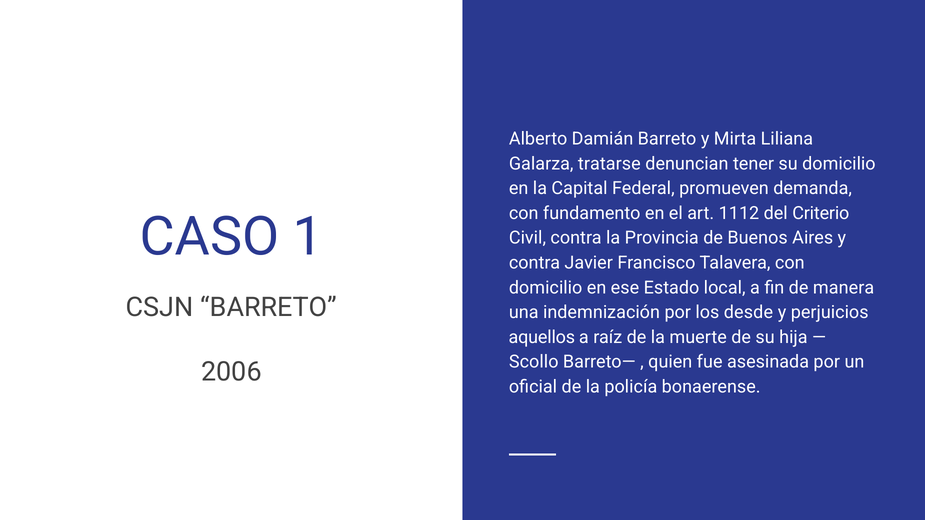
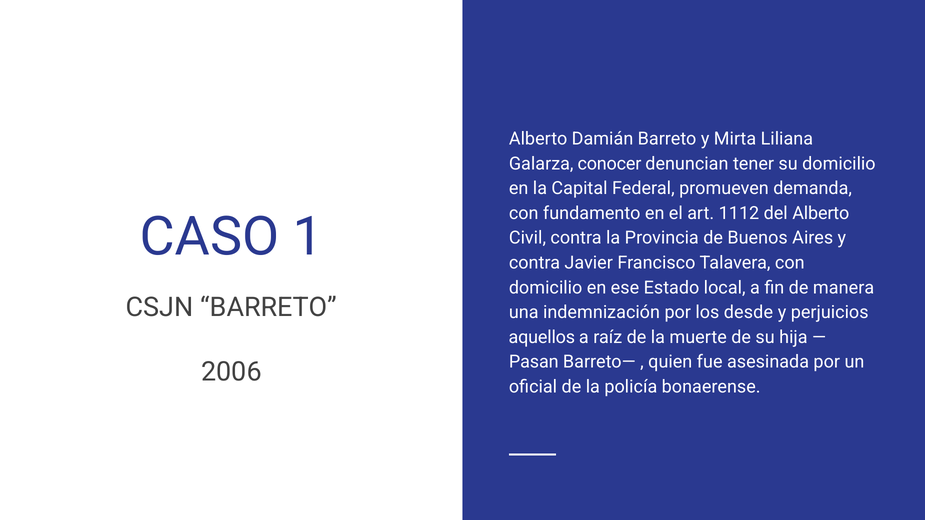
tratarse: tratarse -> conocer (609, 164)
del Criterio: Criterio -> Alberto (821, 213)
Scollo: Scollo -> Pasan (534, 362)
